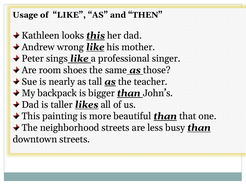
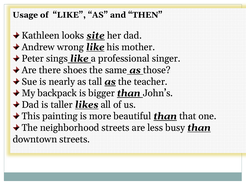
looks this: this -> site (96, 35)
room: room -> there (50, 70)
